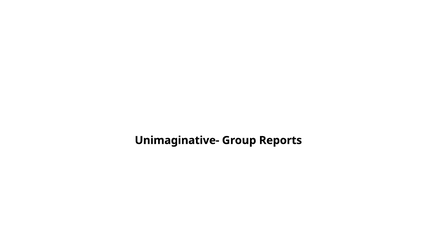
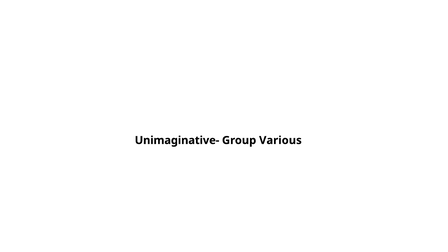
Reports: Reports -> Various (280, 140)
